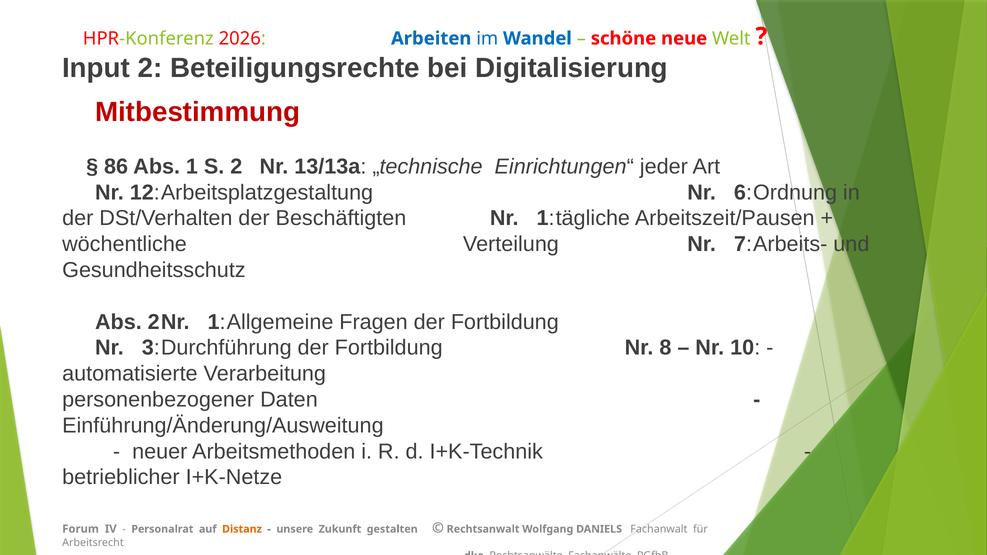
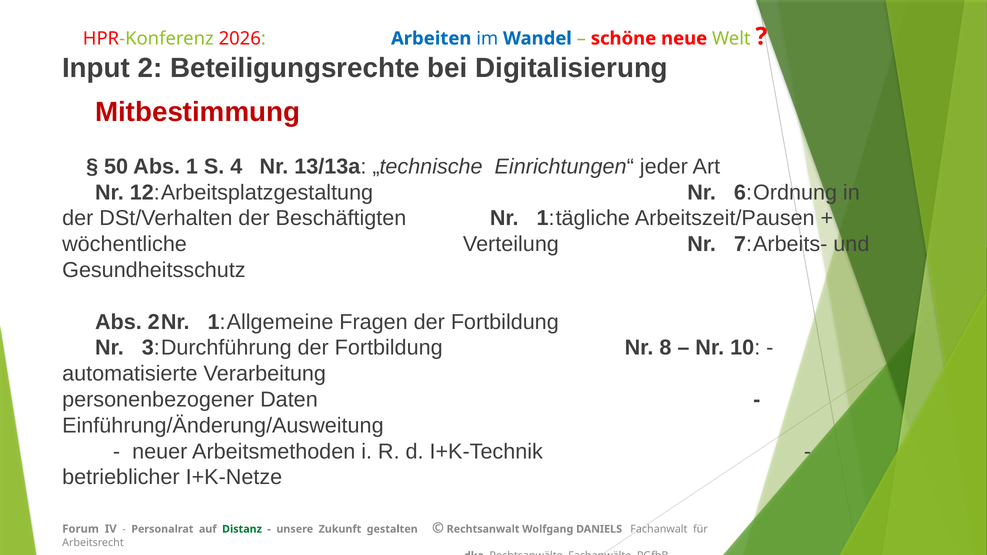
86: 86 -> 50 (116, 167)
S 2: 2 -> 4 (236, 167)
Distanz colour: orange -> green (242, 529)
